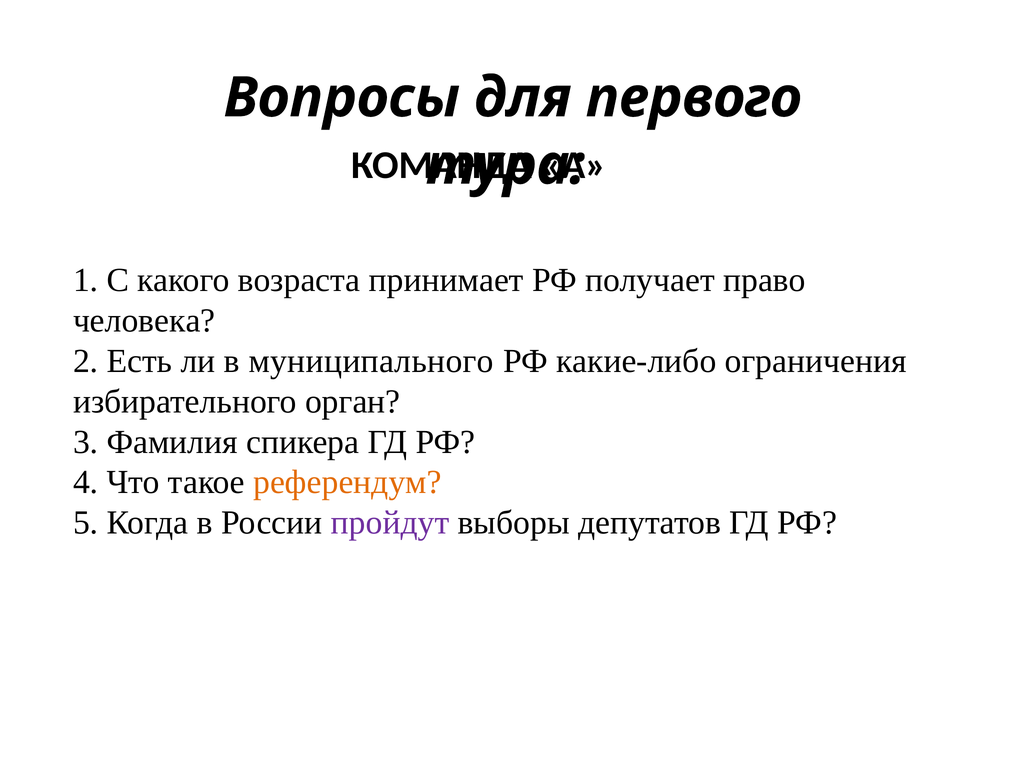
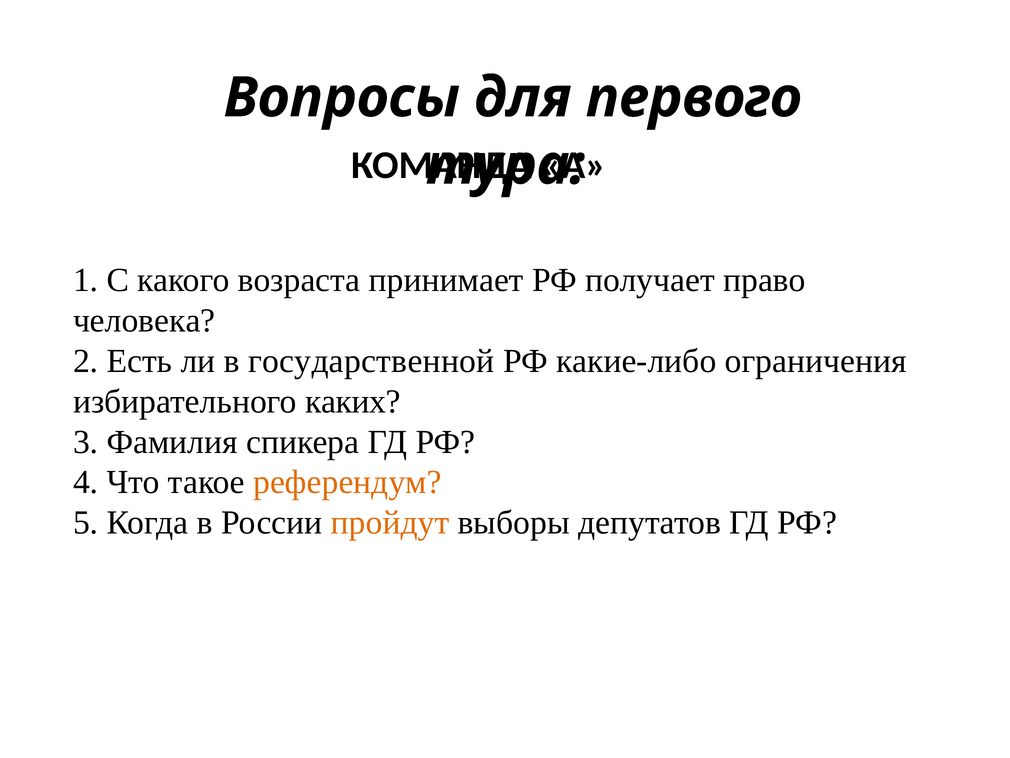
муниципального: муниципального -> государственной (371, 361)
орган: орган -> каких (353, 401)
пройдут colour: purple -> orange (390, 522)
